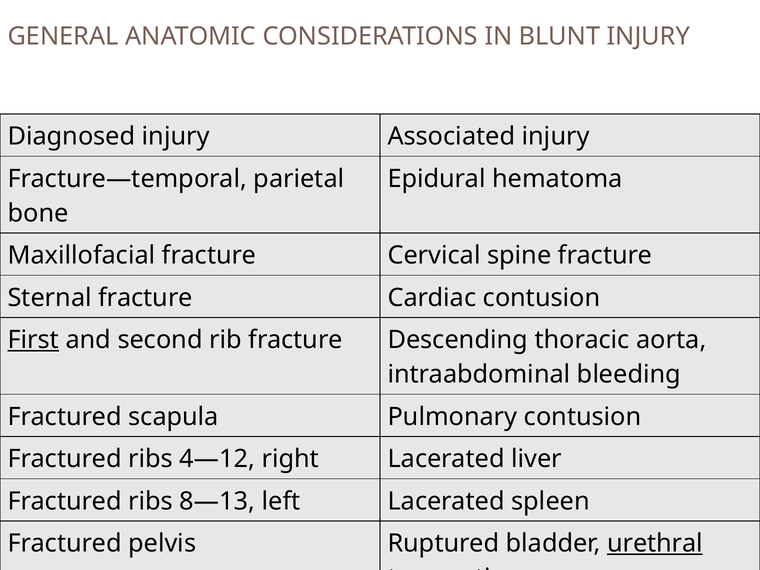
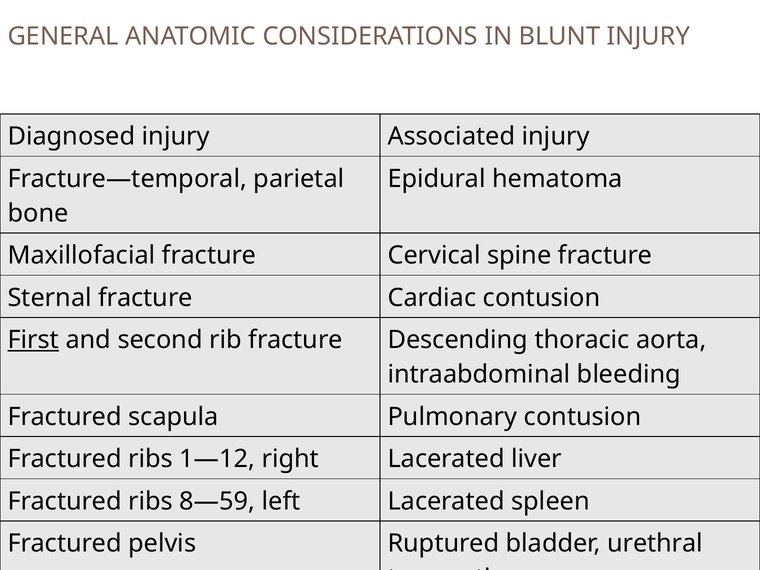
4—12: 4—12 -> 1—12 (217, 459)
8—13: 8—13 -> 8—59 (217, 501)
urethral underline: present -> none (655, 543)
